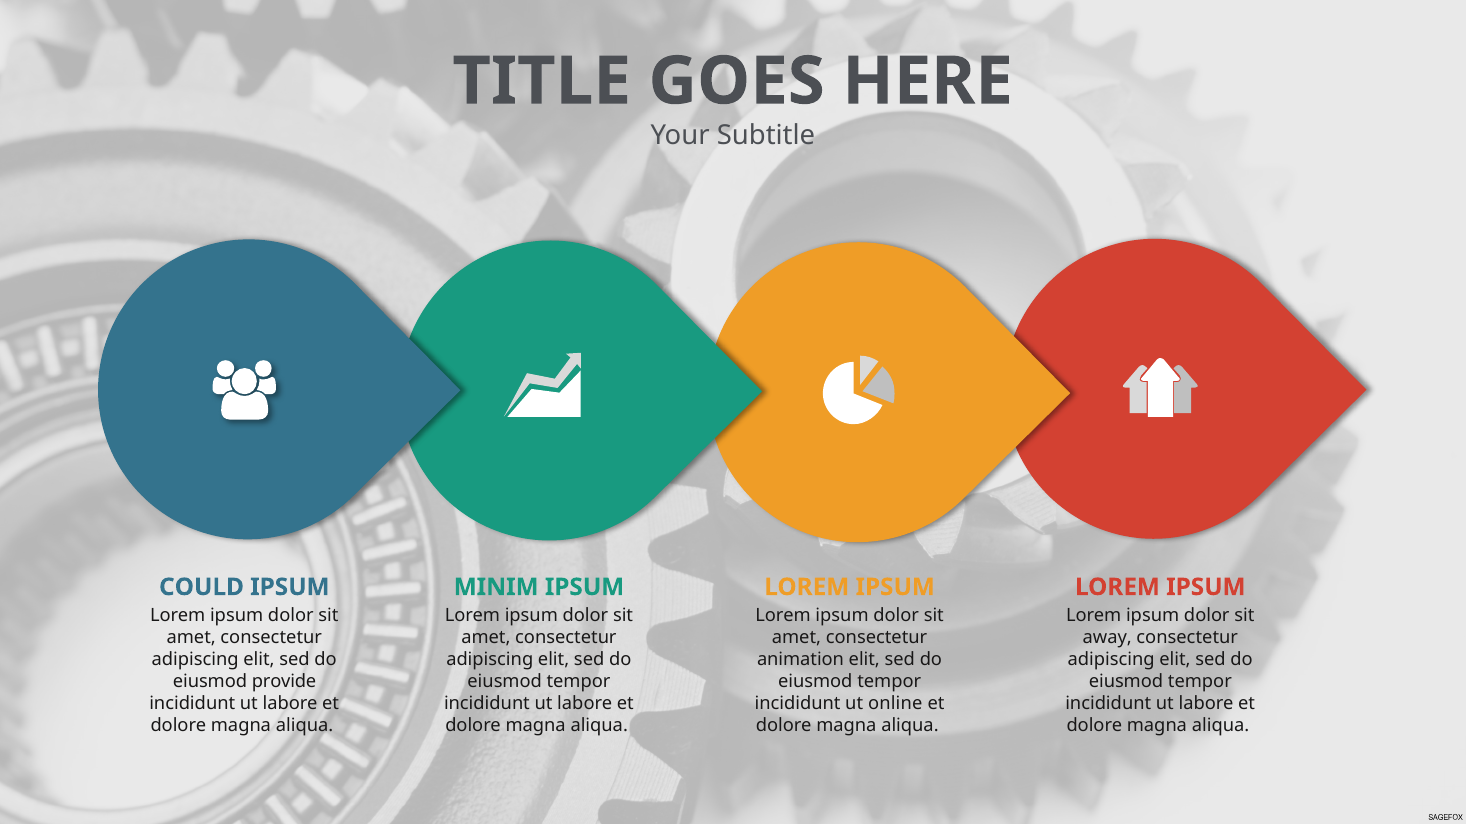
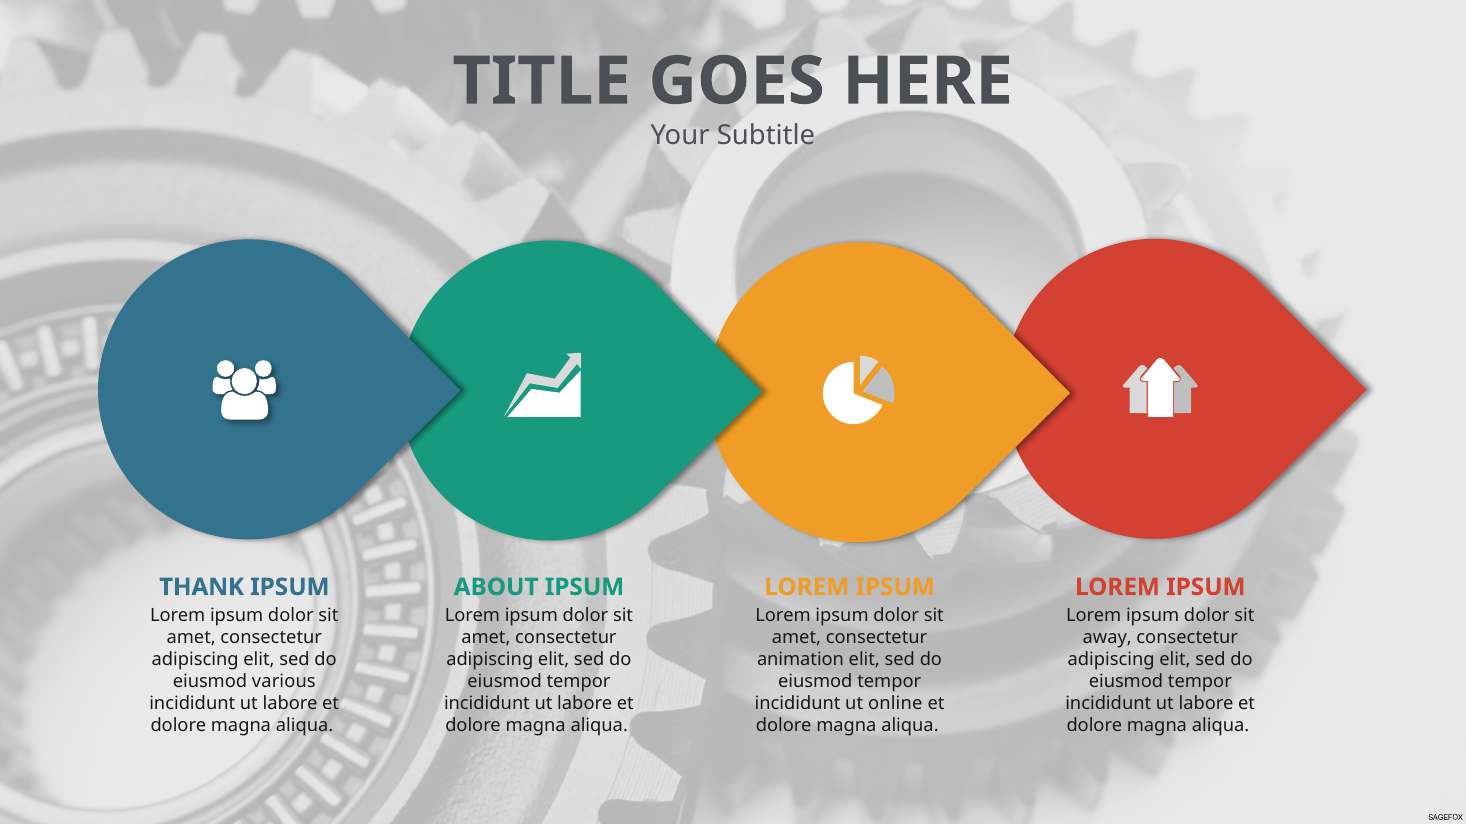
COULD: COULD -> THANK (202, 587)
MINIM: MINIM -> ABOUT (496, 587)
provide: provide -> various (284, 682)
